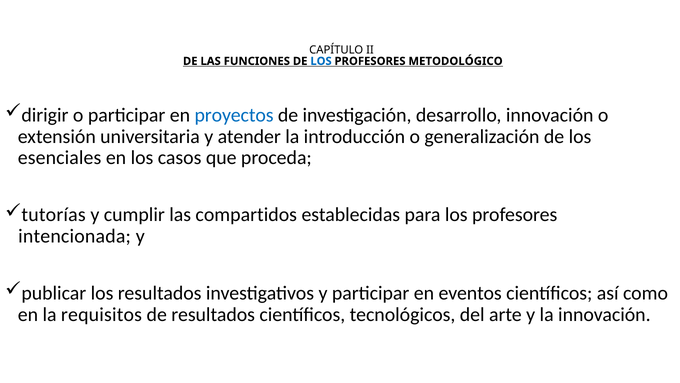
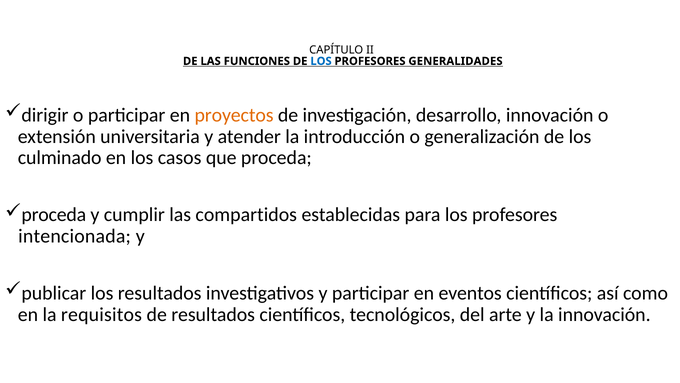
METODOLÓGICO: METODOLÓGICO -> GENERALIDADES (455, 61)
proyectos colour: blue -> orange (234, 115)
esenciales: esenciales -> culminado (60, 158)
tutorías: tutorías -> proceda (54, 215)
